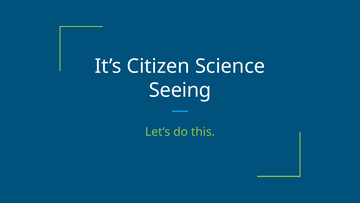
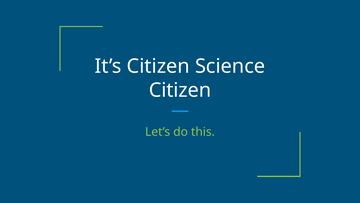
Seeing: Seeing -> Citizen (180, 90)
